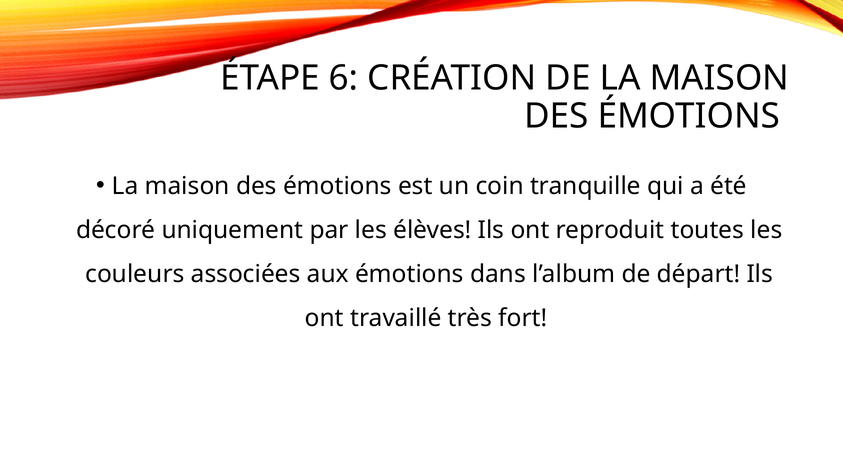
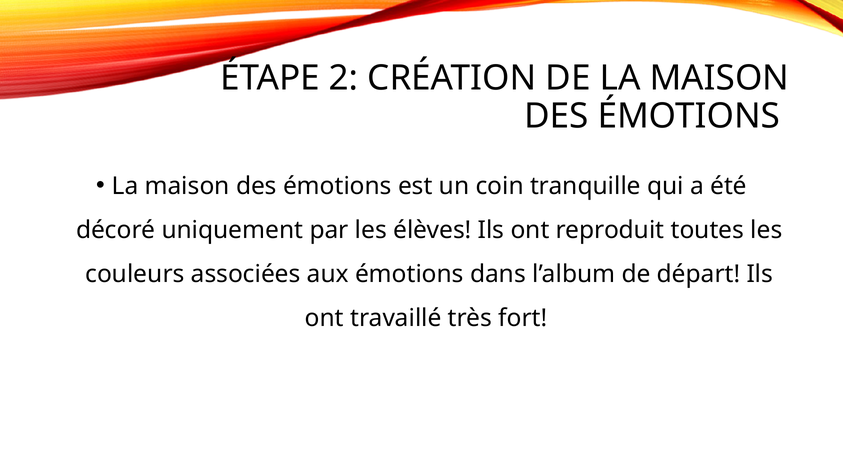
6: 6 -> 2 (344, 78)
